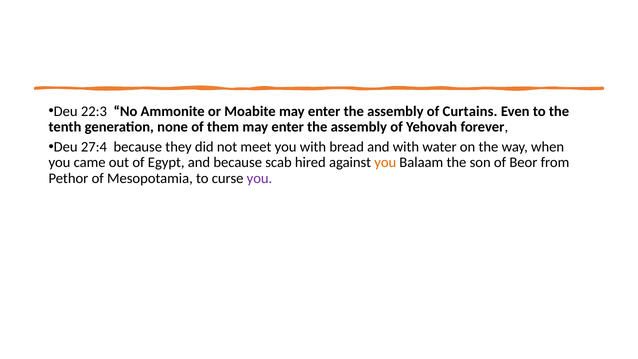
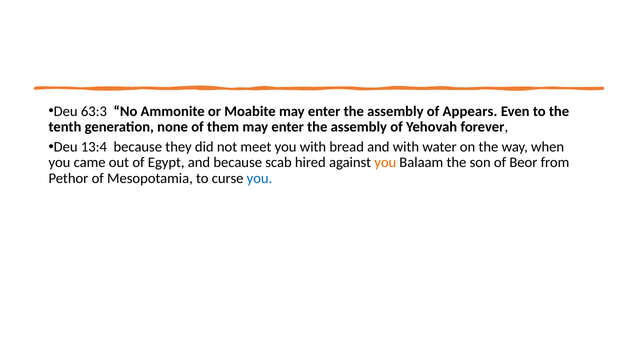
22:3: 22:3 -> 63:3 (94, 111)
Curtains: Curtains -> Appears (470, 111)
27:4: 27:4 -> 13:4 (94, 147)
you colour: purple -> blue (260, 178)
